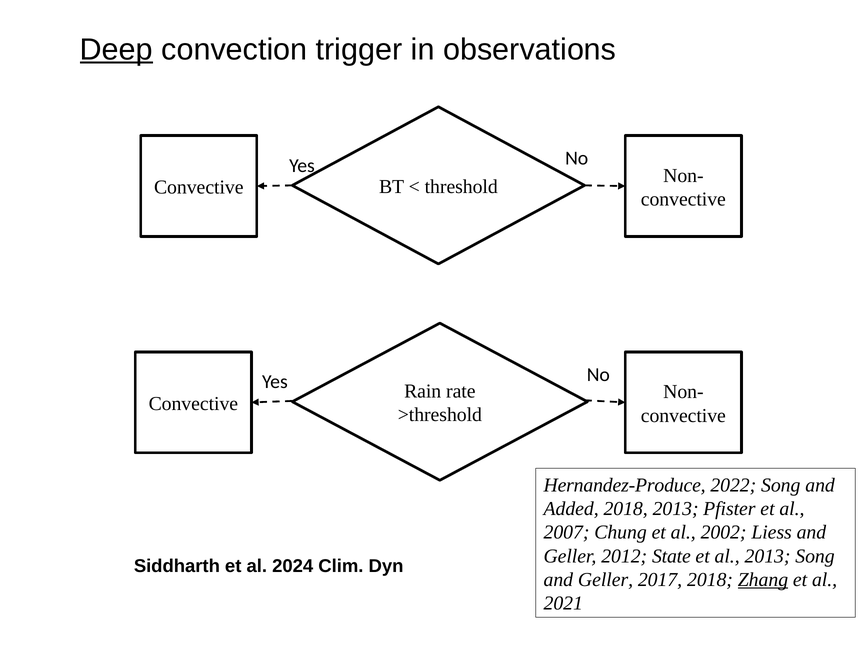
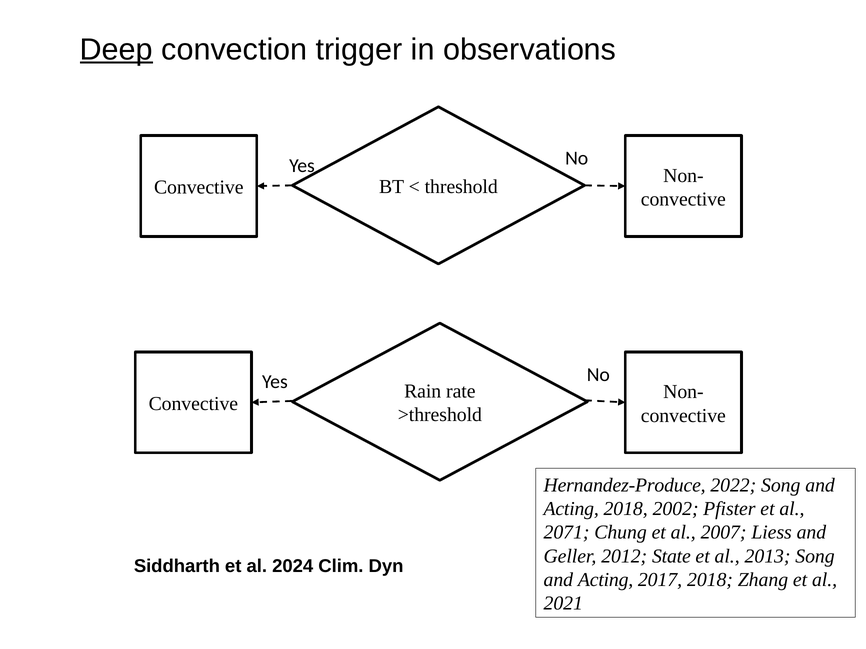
Added: Added -> Acting (571, 509)
2018 2013: 2013 -> 2002 (676, 509)
2007: 2007 -> 2071 (567, 533)
2002: 2002 -> 2007 (724, 533)
Geller: Geller -> Acting (606, 580)
Zhang underline: present -> none (763, 580)
